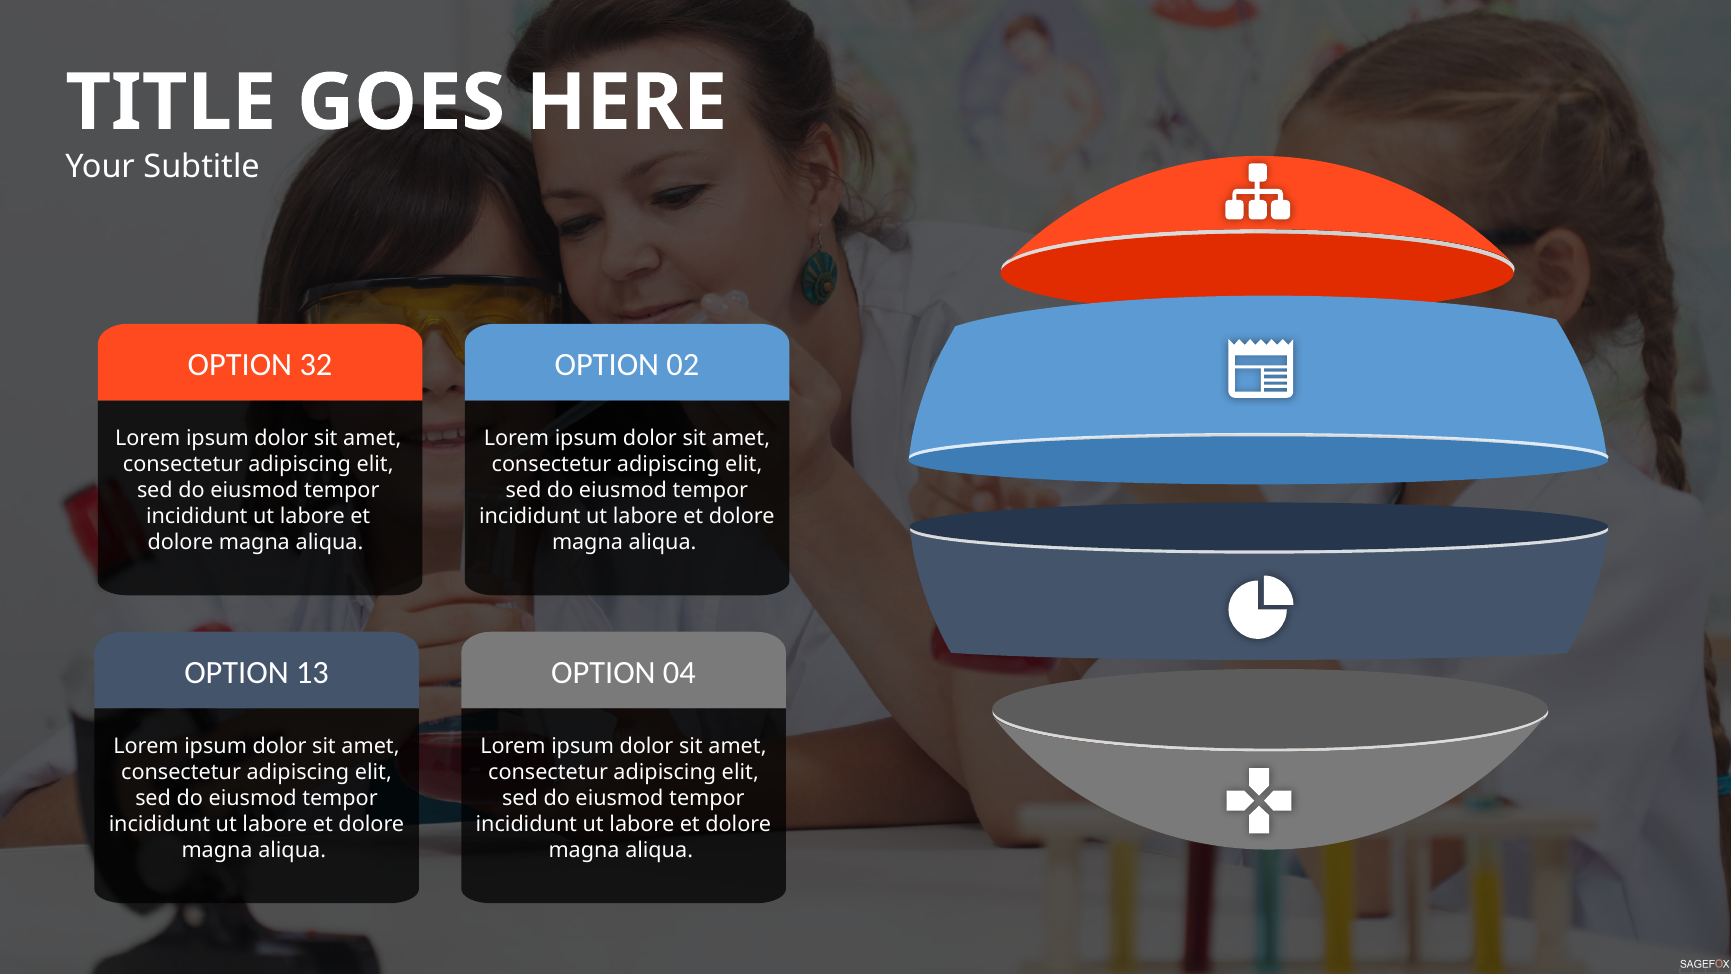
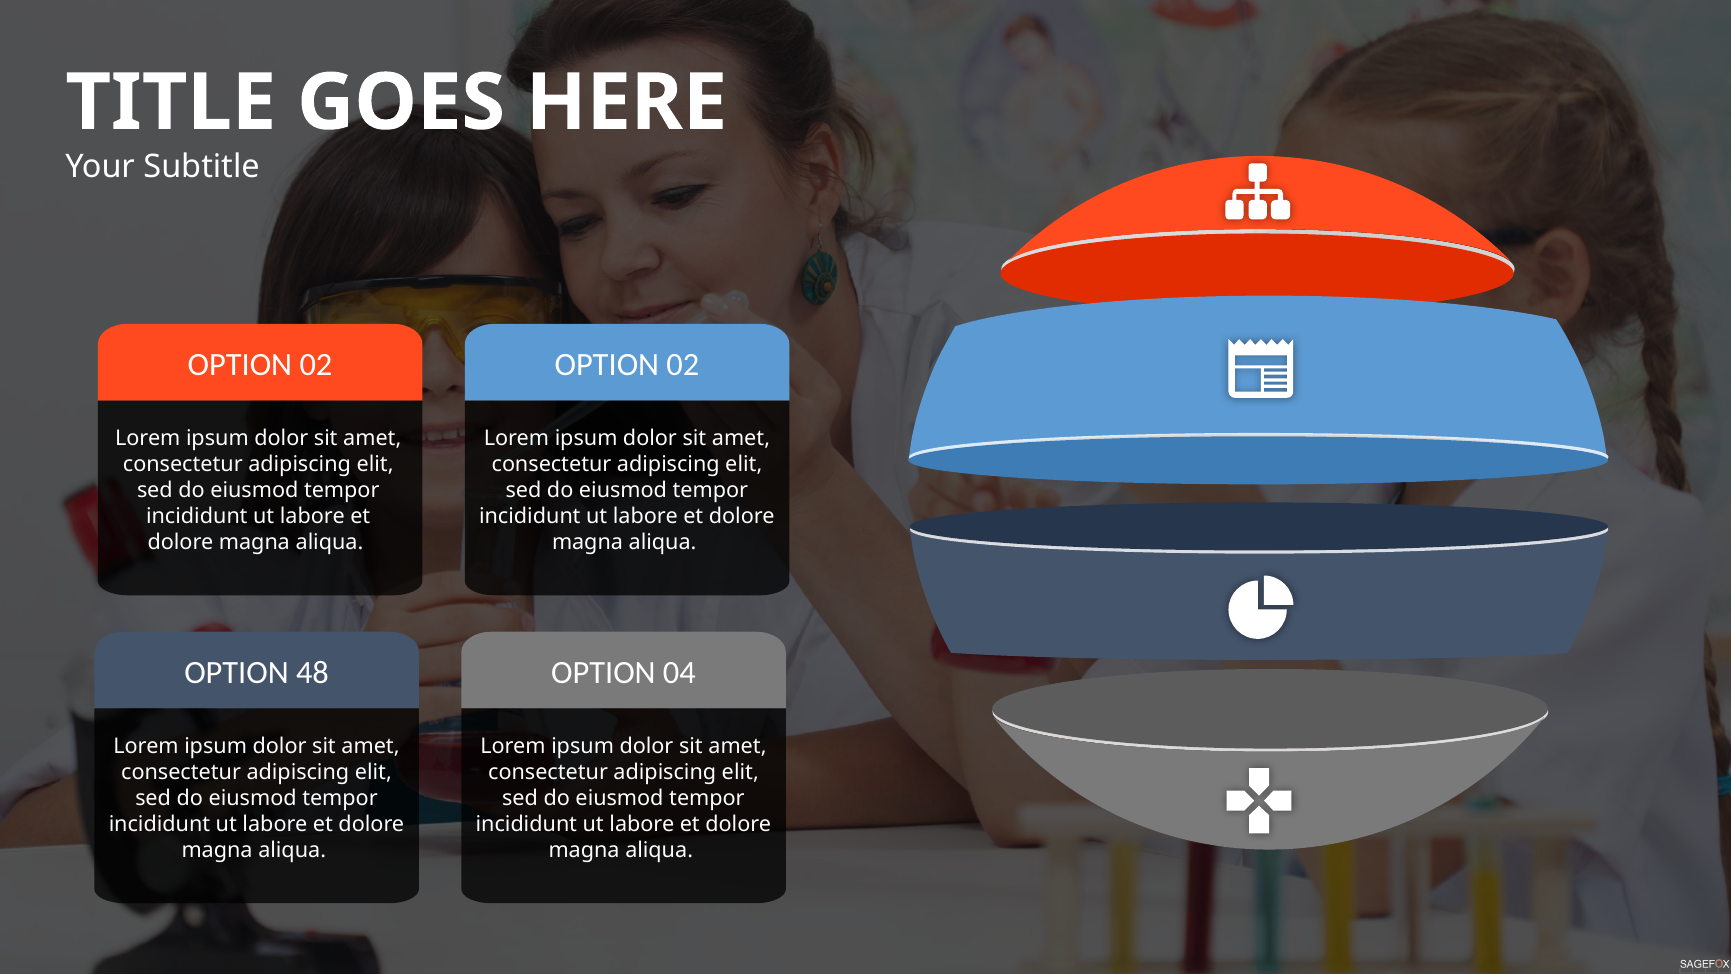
32: 32 -> 02 (316, 364)
13: 13 -> 48 (312, 672)
